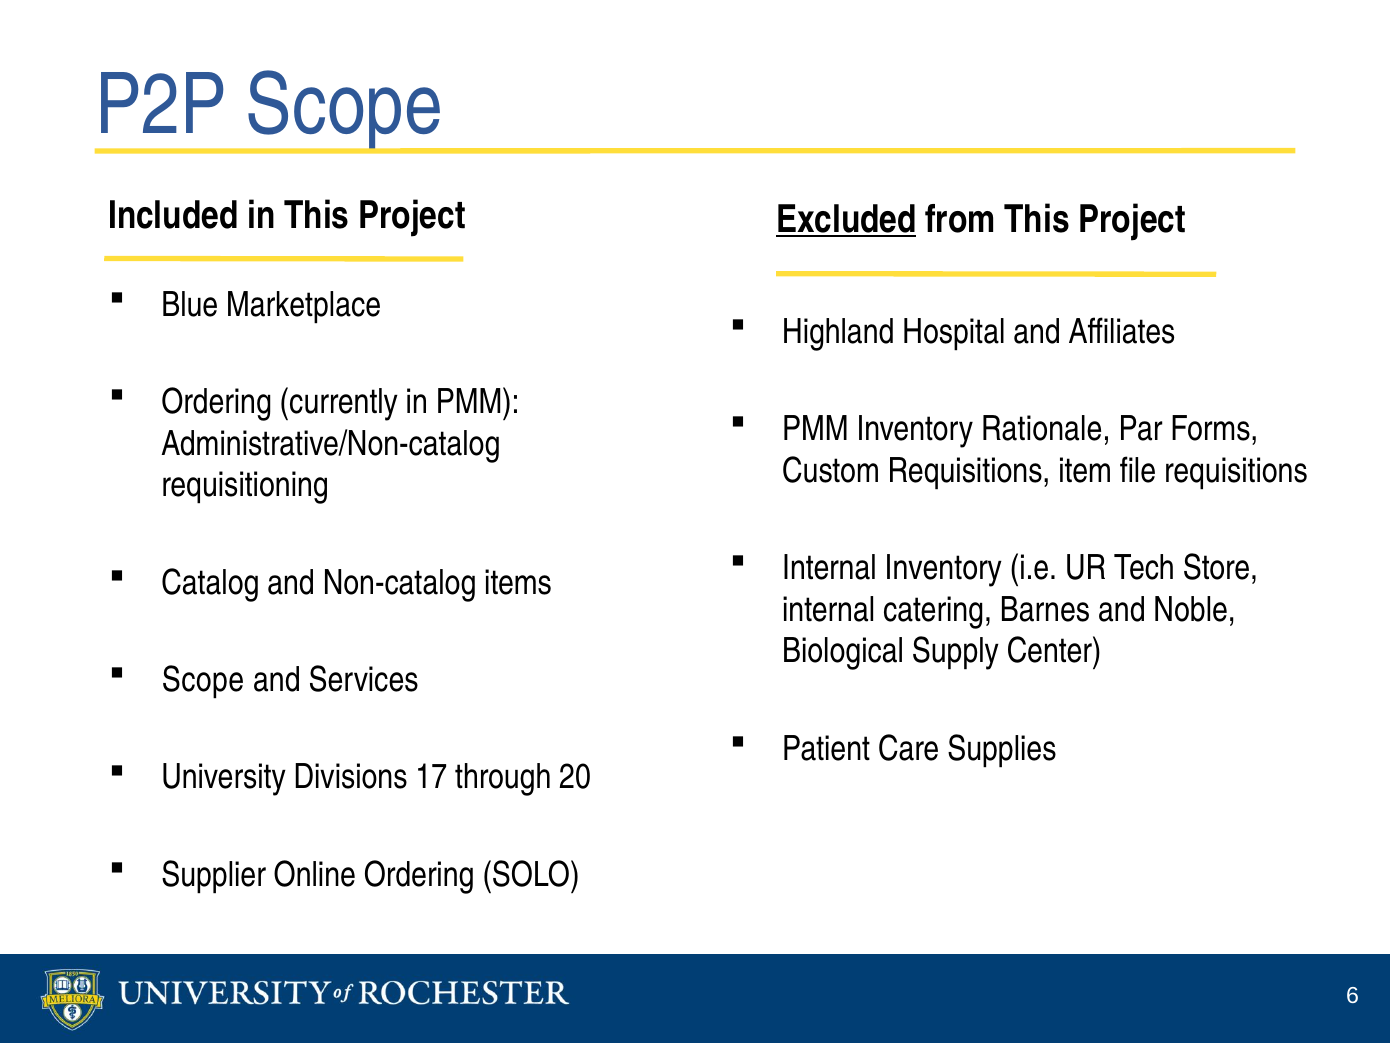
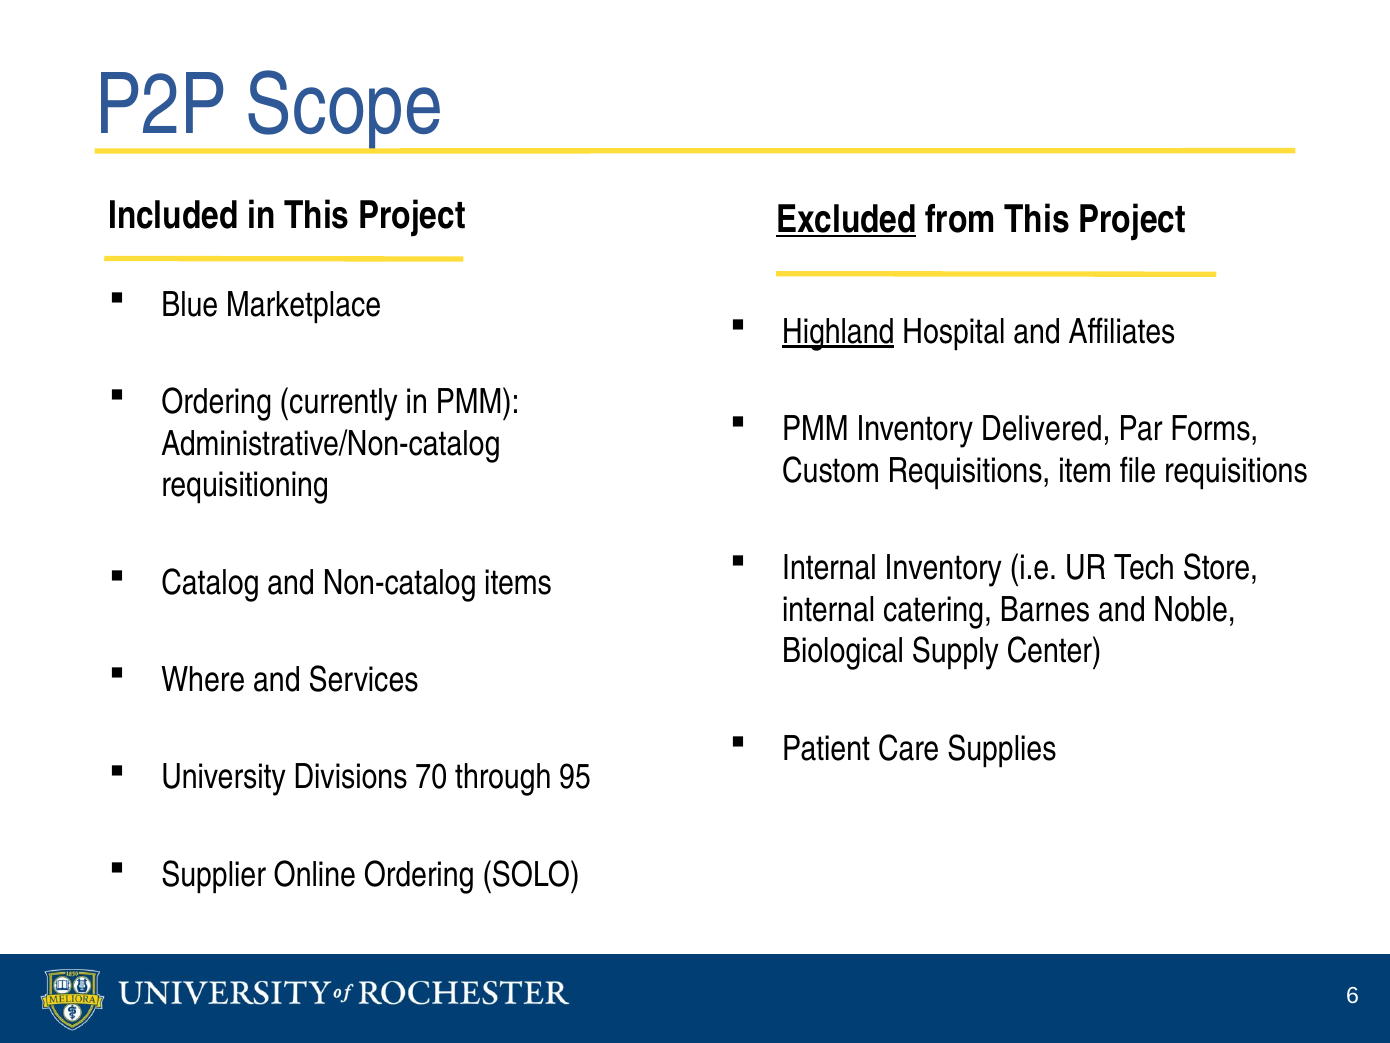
Highland underline: none -> present (838, 331)
Rationale: Rationale -> Delivered (1046, 429)
Scope: Scope -> Where (203, 680)
17: 17 -> 70 (431, 777)
20: 20 -> 95 (575, 777)
